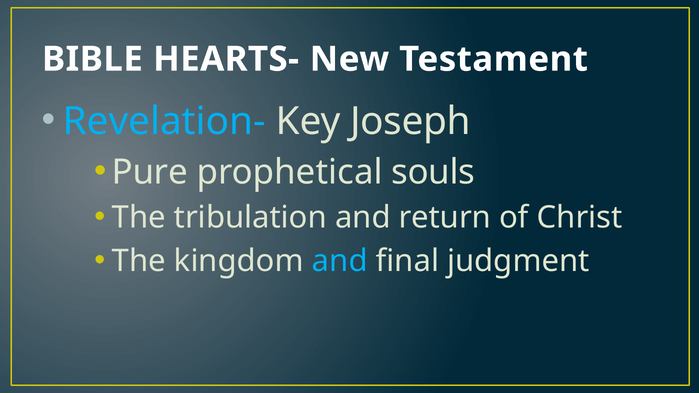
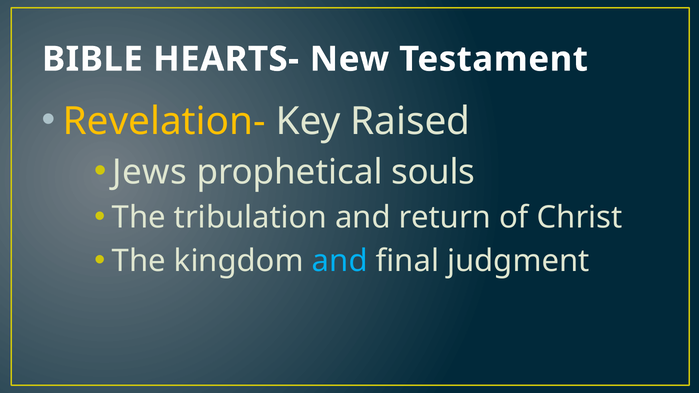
Revelation- colour: light blue -> yellow (164, 121)
Joseph: Joseph -> Raised (410, 121)
Pure: Pure -> Jews (150, 172)
